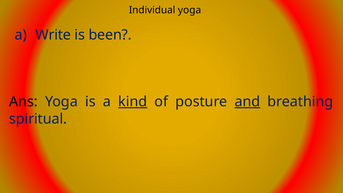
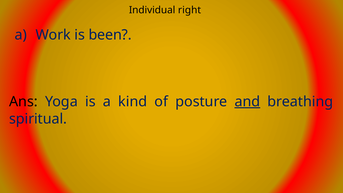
Individual yoga: yoga -> right (190, 10)
Write: Write -> Work (53, 35)
kind underline: present -> none (133, 102)
